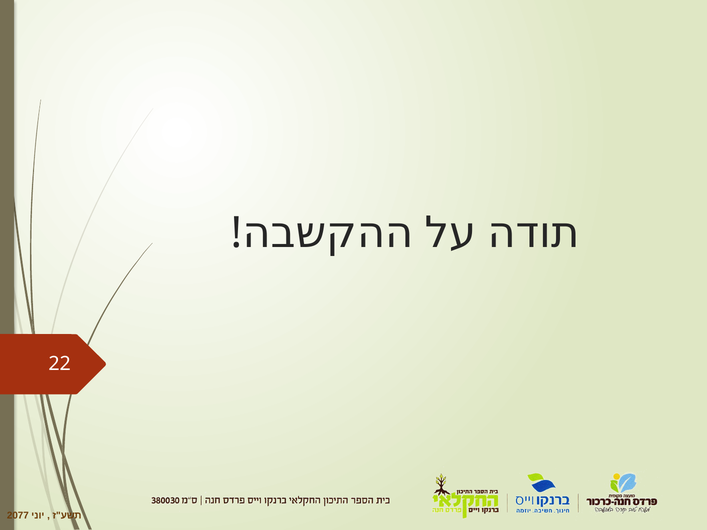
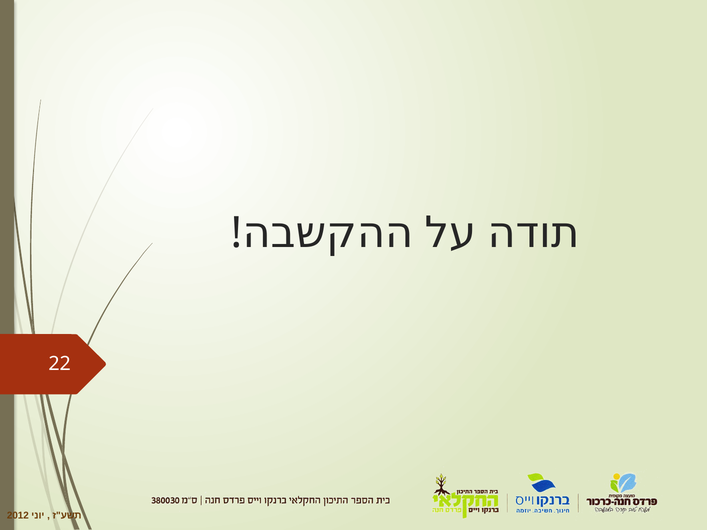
2077: 2077 -> 2012 (18, 516)
